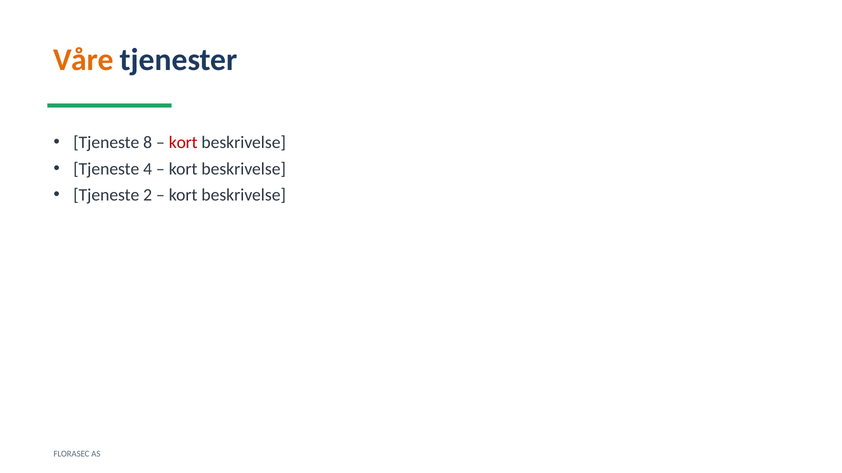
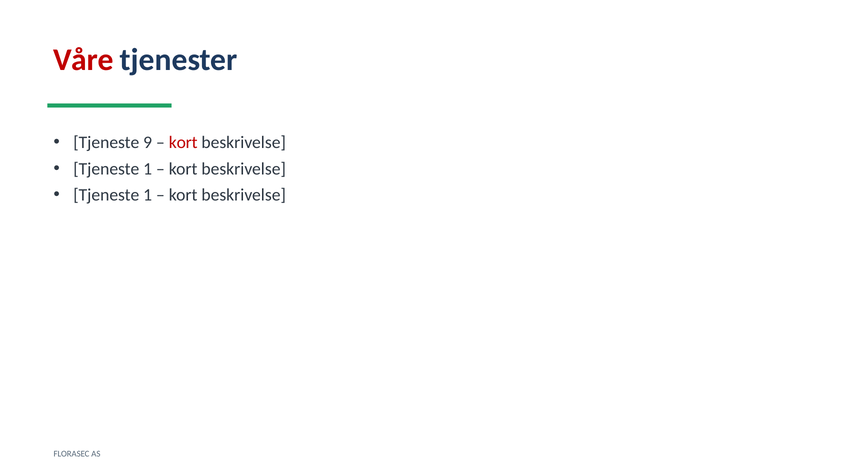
Våre colour: orange -> red (83, 60)
8: 8 -> 9 (148, 143)
4: 4 -> 1 (148, 169)
2: 2 -> 1 (148, 195)
